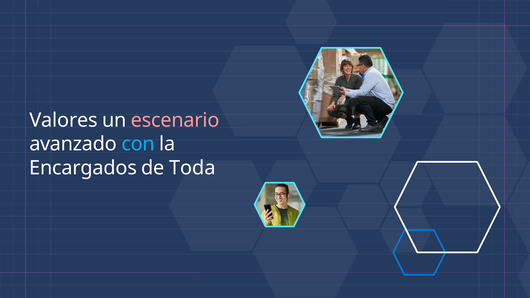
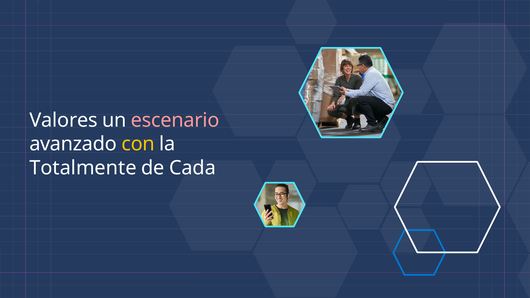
con colour: light blue -> yellow (138, 144)
Encargados: Encargados -> Totalmente (83, 168)
Toda: Toda -> Cada (192, 168)
